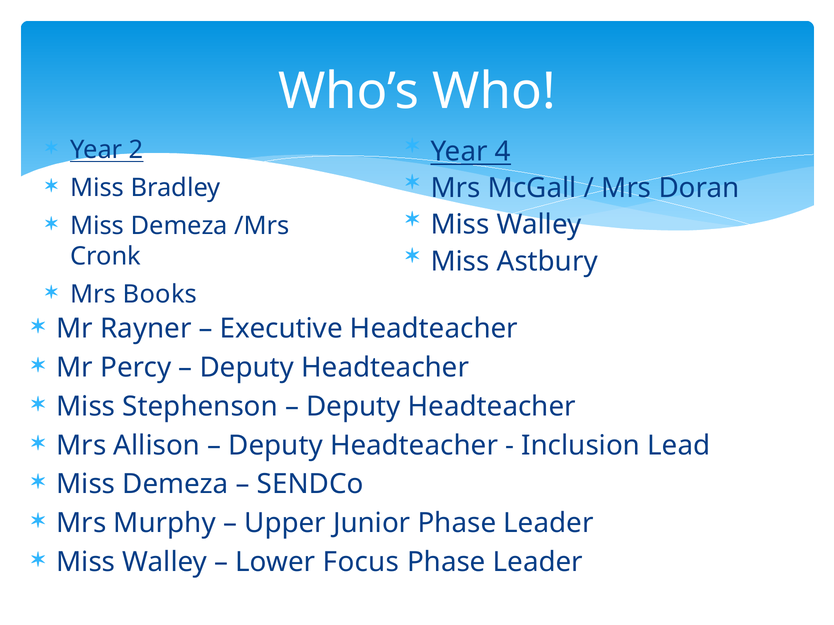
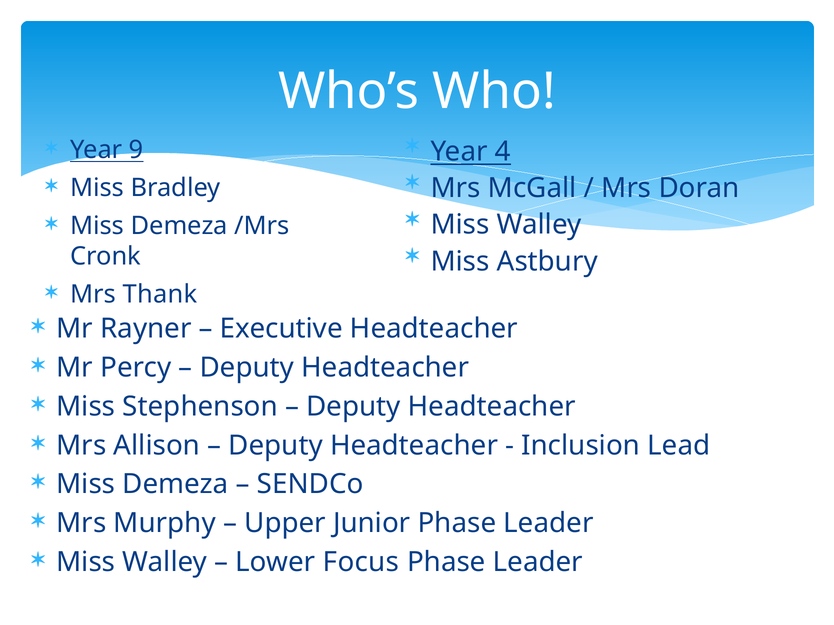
2: 2 -> 9 (136, 150)
Books: Books -> Thank (160, 295)
